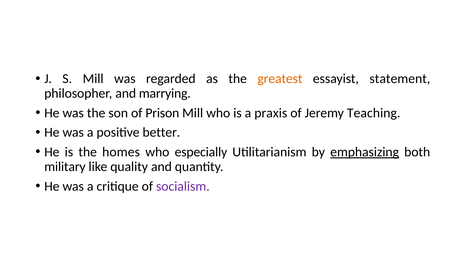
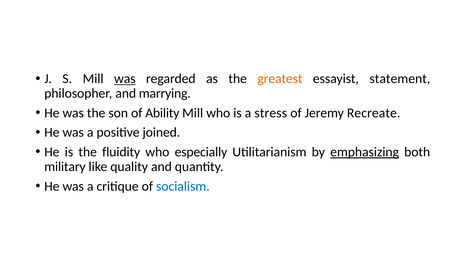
was underline: none -> present (125, 79)
Prison: Prison -> Ability (162, 113)
praxis: praxis -> stress (271, 113)
Teaching: Teaching -> Recreate (374, 113)
better: better -> joined (161, 133)
homes: homes -> fluidity (121, 152)
socialism colour: purple -> blue (183, 186)
